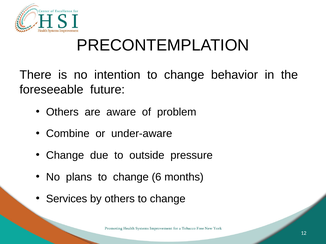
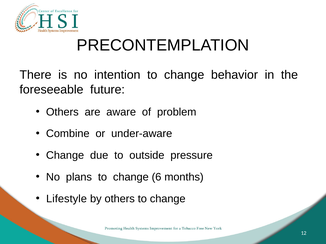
Services: Services -> Lifestyle (67, 199)
